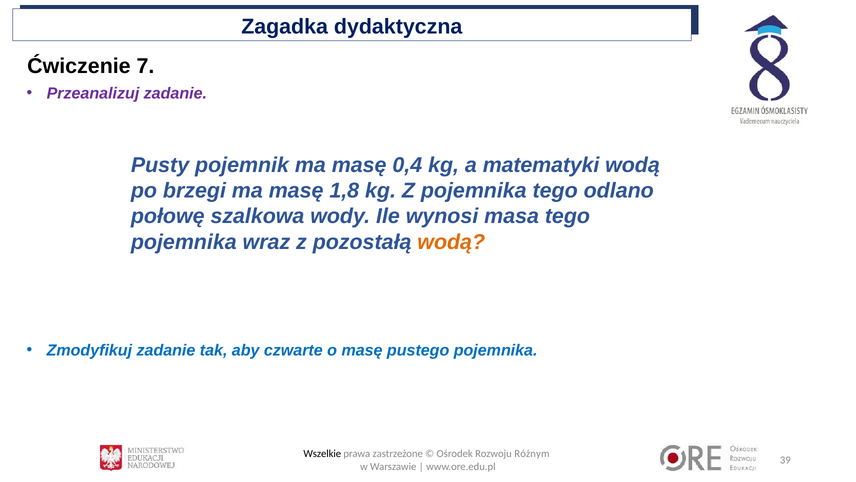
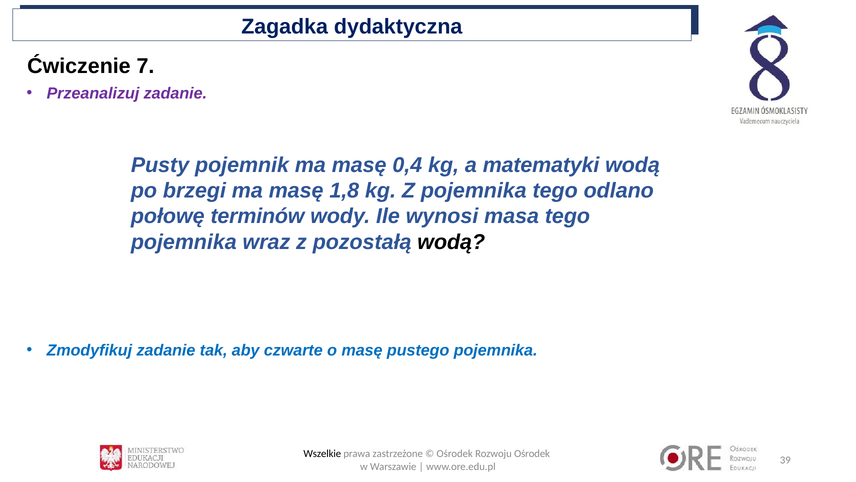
szalkowa: szalkowa -> terminów (258, 216)
wodą colour: orange -> black (451, 242)
Rozwoju Różnym: Różnym -> Ośrodek (532, 453)
